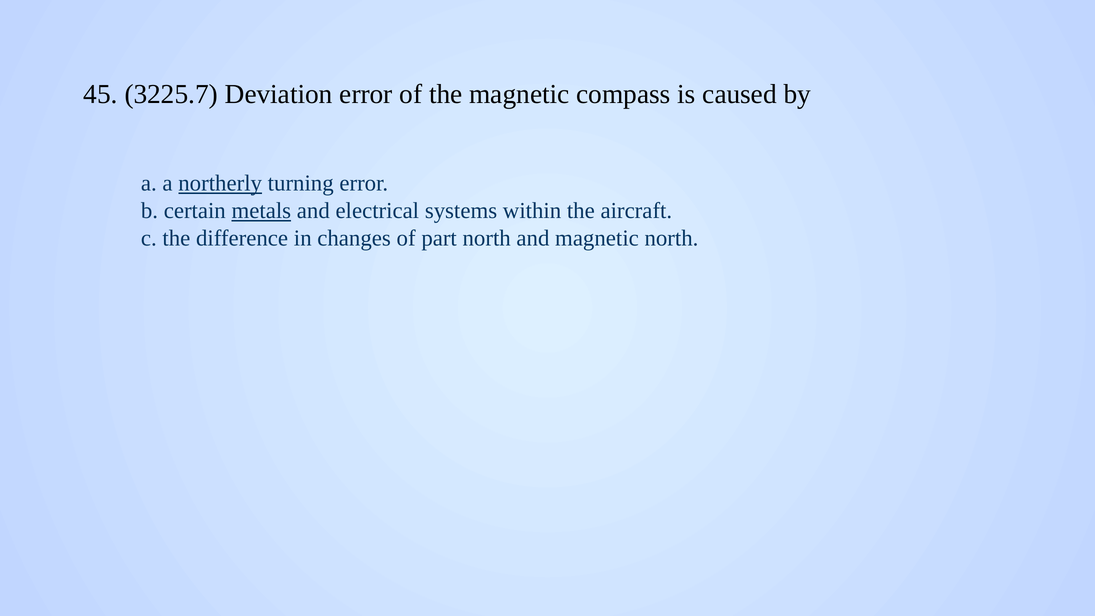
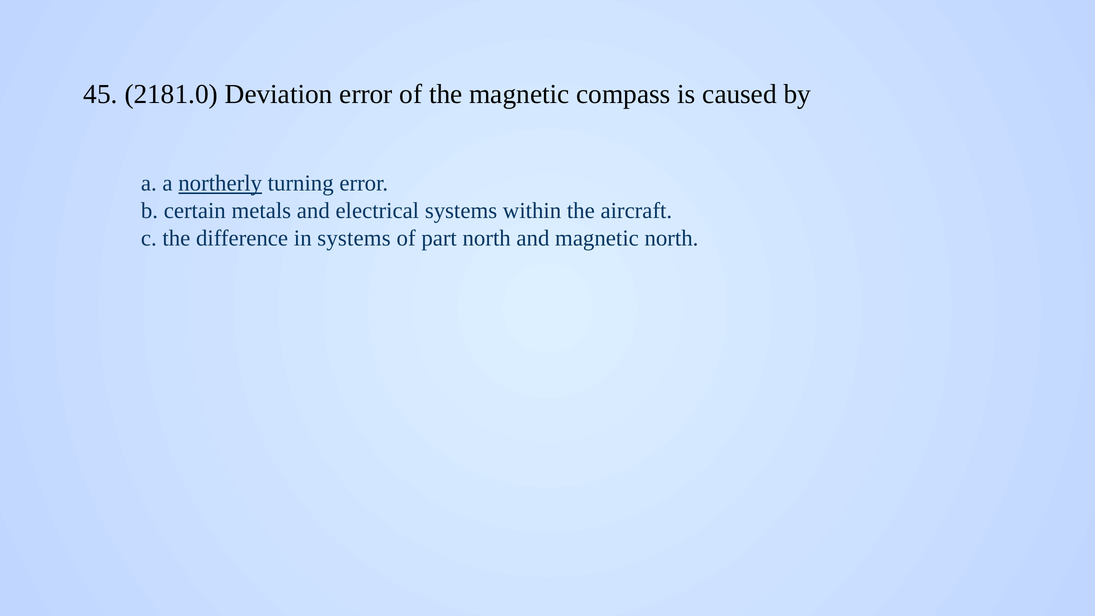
3225.7: 3225.7 -> 2181.0 (171, 94)
metals underline: present -> none (261, 211)
in changes: changes -> systems (354, 238)
